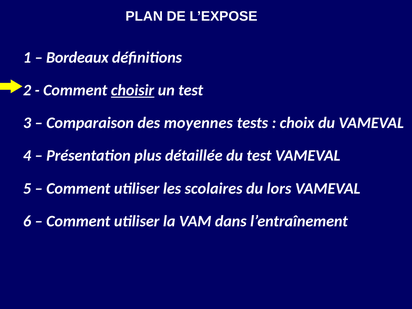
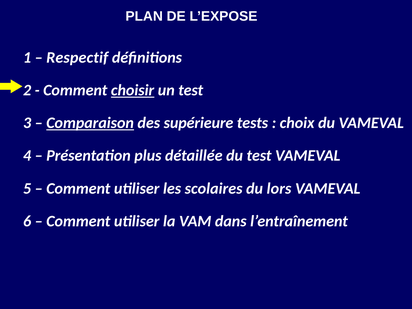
Bordeaux: Bordeaux -> Respectif (77, 58)
Comparaison underline: none -> present (90, 123)
moyennes: moyennes -> supérieure (199, 123)
